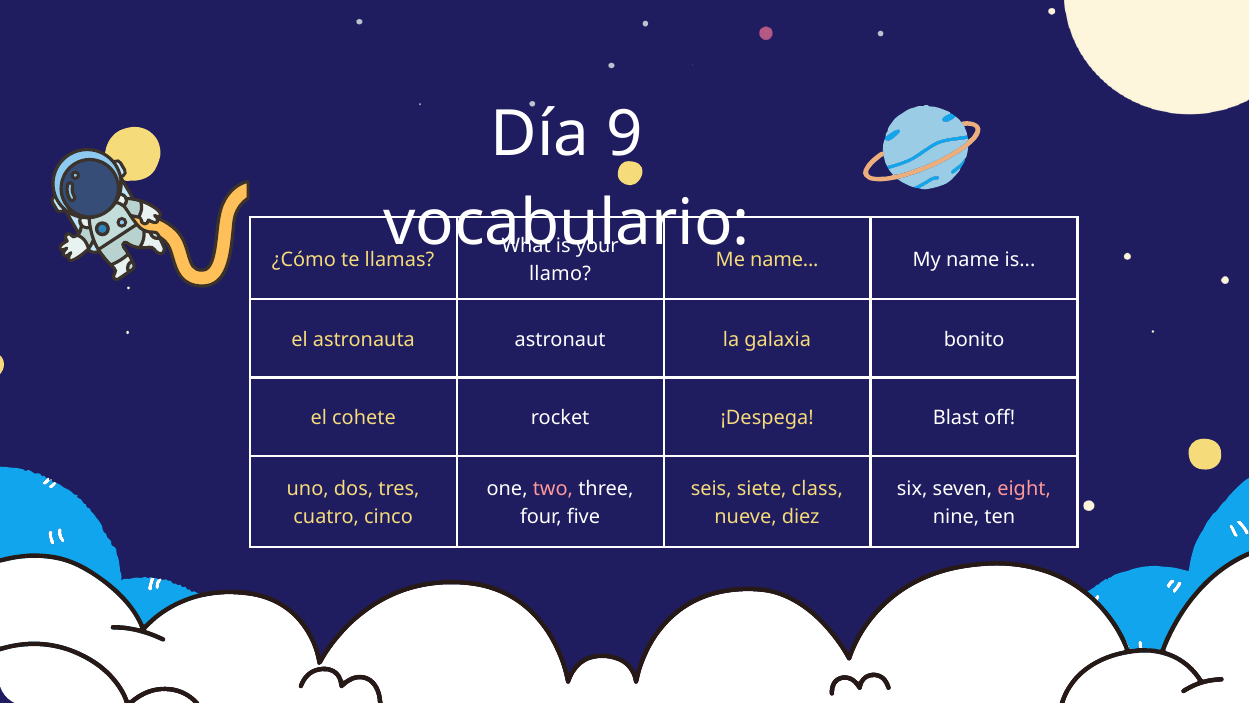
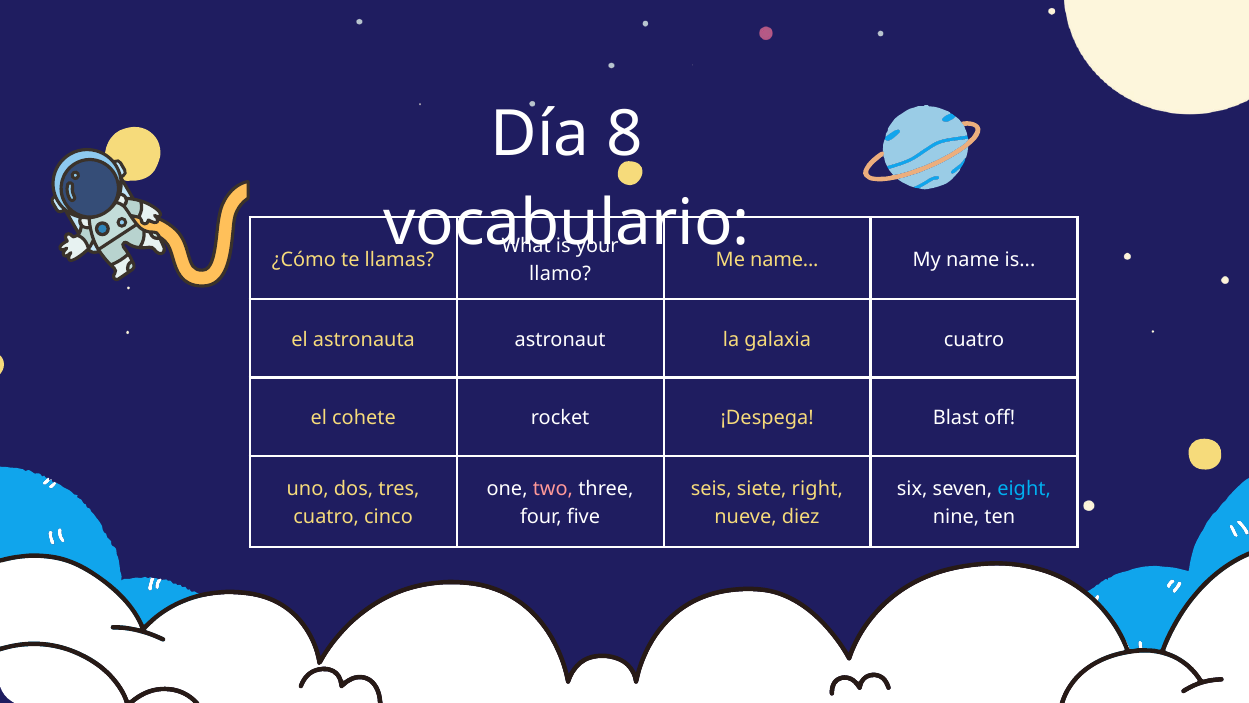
9: 9 -> 8 (624, 134)
galaxia bonito: bonito -> cuatro (974, 340)
class: class -> right (817, 489)
eight colour: pink -> light blue (1024, 489)
